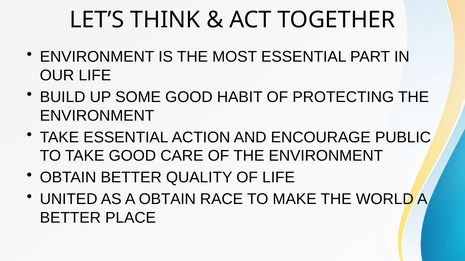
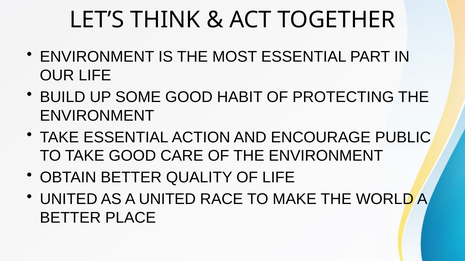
A OBTAIN: OBTAIN -> UNITED (167, 200)
